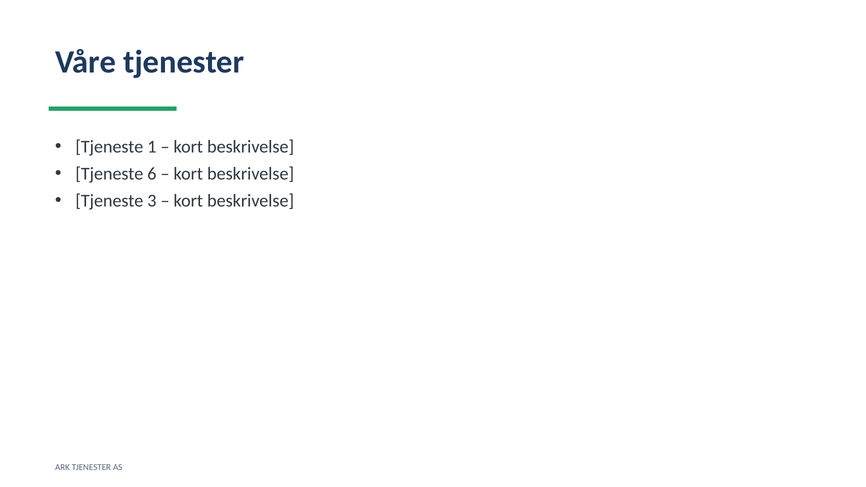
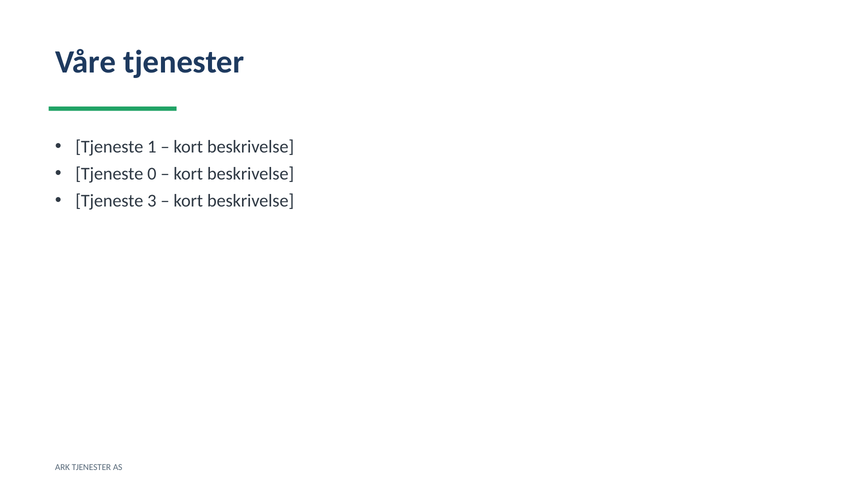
6: 6 -> 0 (152, 174)
